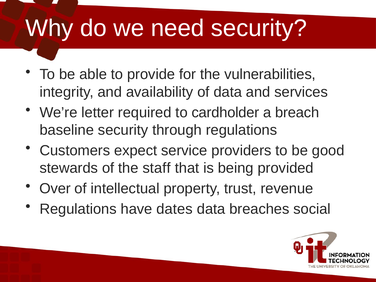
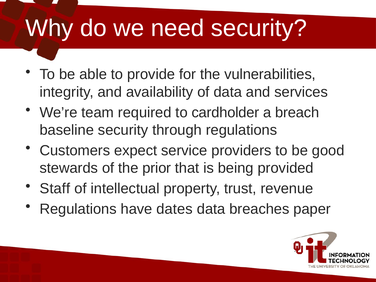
letter: letter -> team (98, 112)
staff: staff -> prior (157, 168)
Over: Over -> Staff (55, 189)
social: social -> paper (312, 209)
